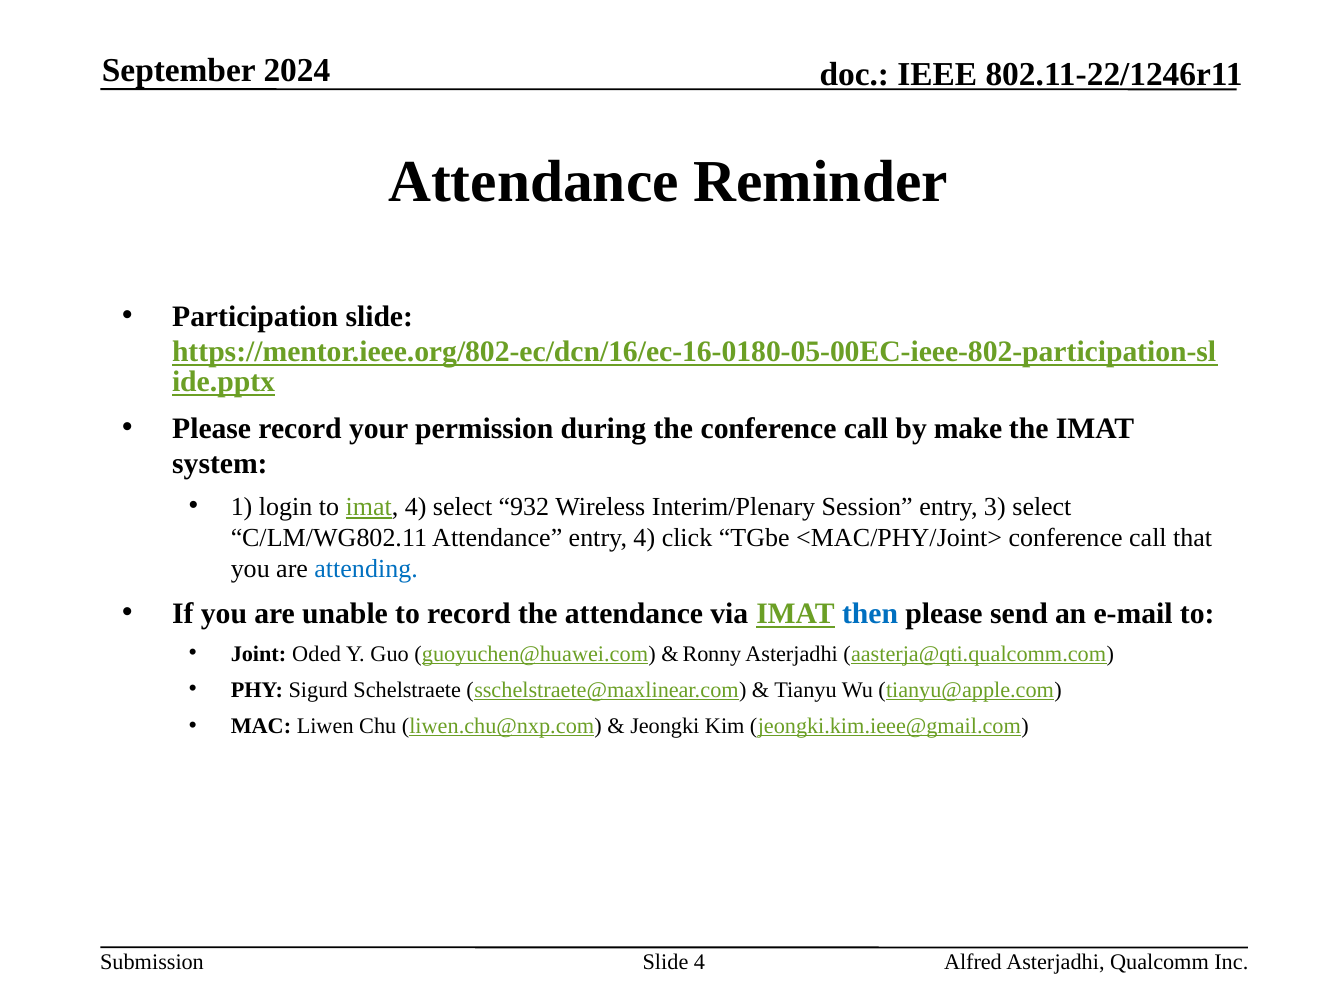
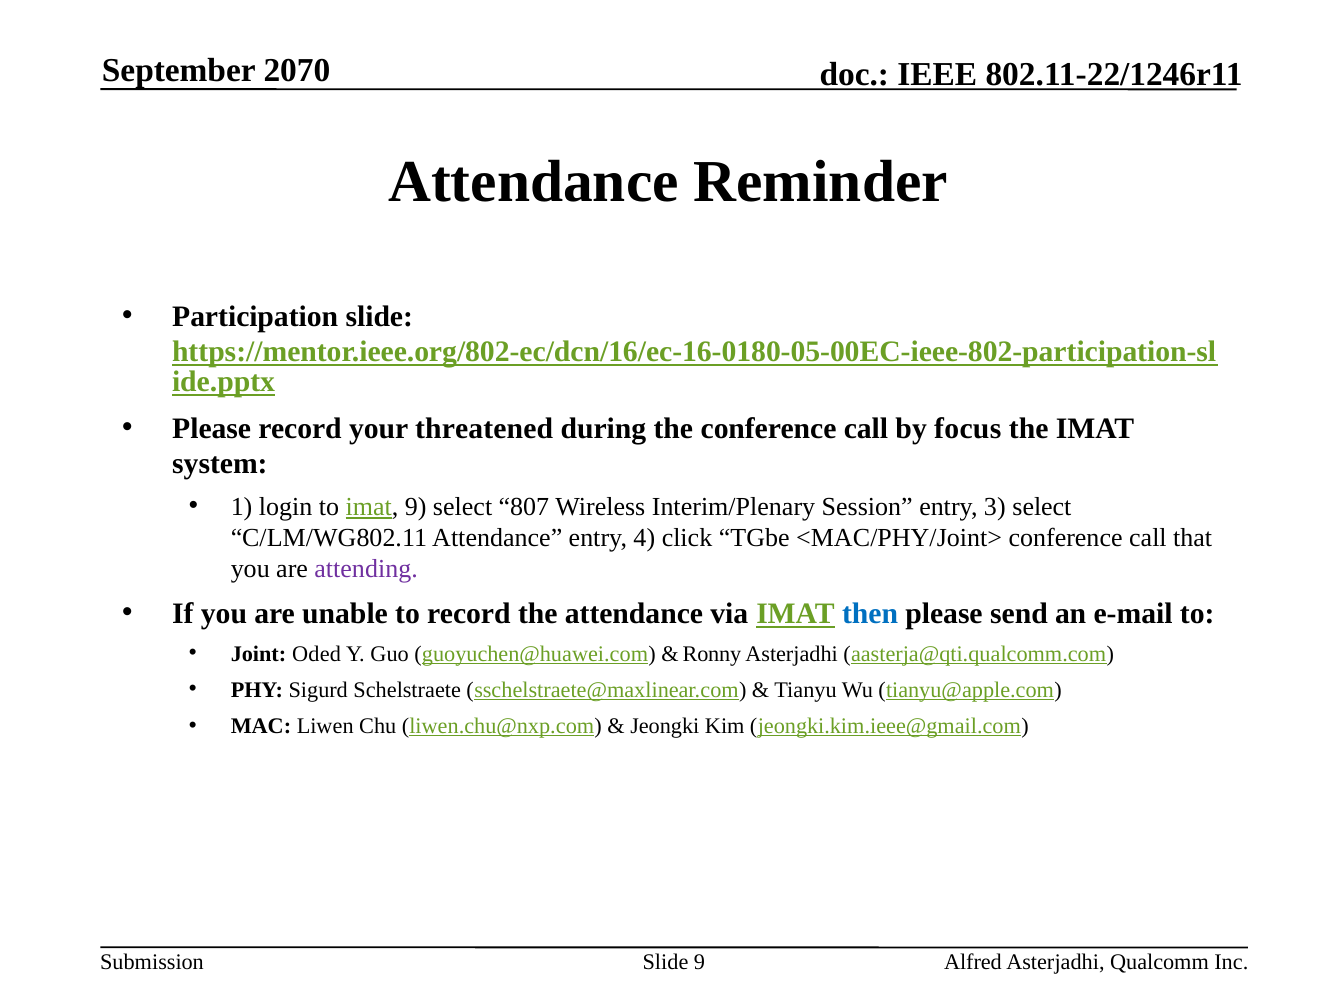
2024: 2024 -> 2070 (297, 71)
permission: permission -> threatened (484, 428)
make: make -> focus (968, 428)
imat 4: 4 -> 9 (416, 506)
932: 932 -> 807 (524, 506)
attending colour: blue -> purple (366, 569)
Slide 4: 4 -> 9 (700, 962)
